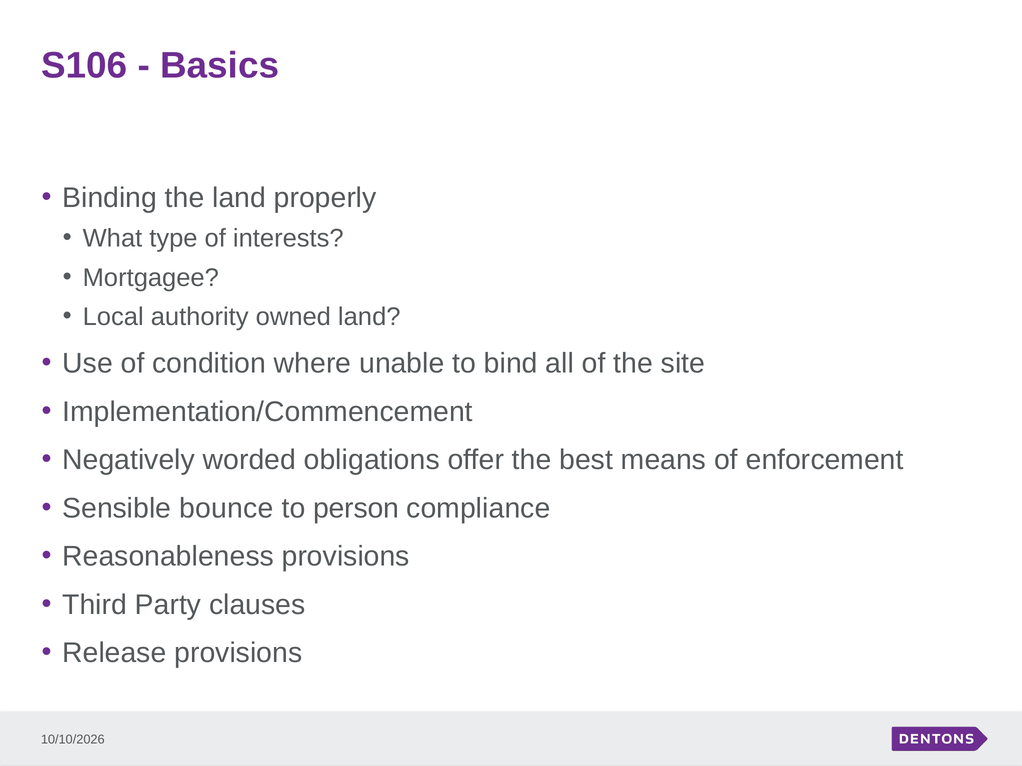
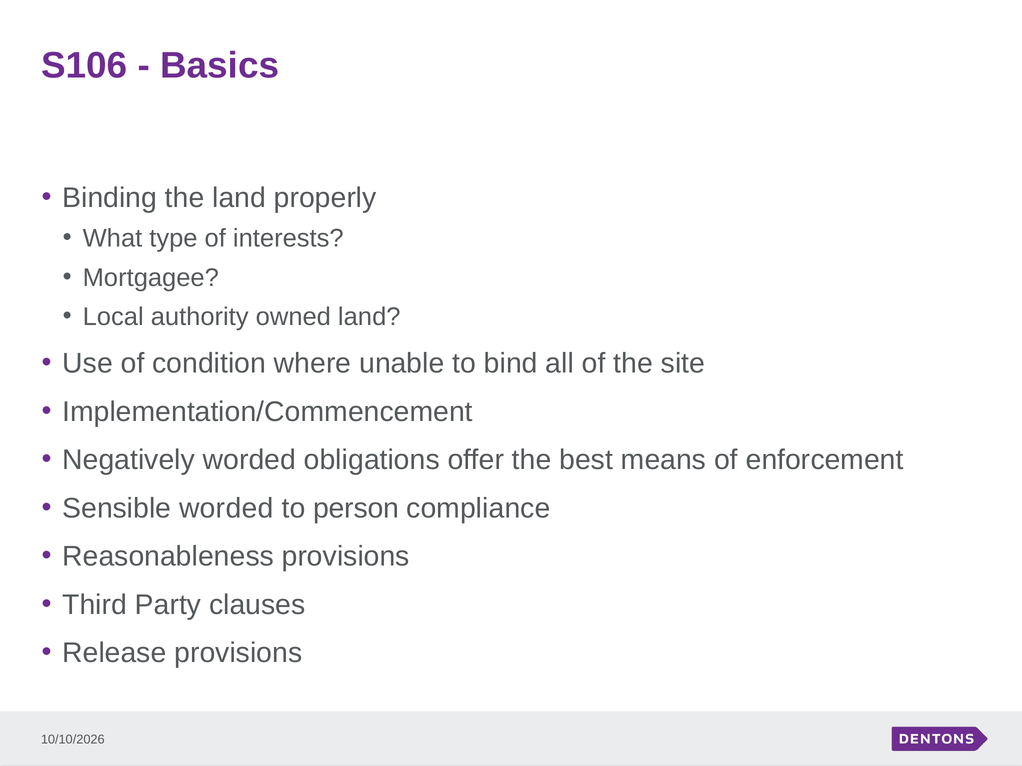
Sensible bounce: bounce -> worded (226, 509)
